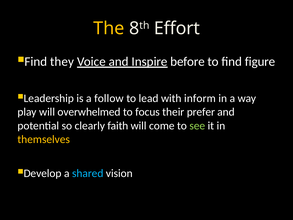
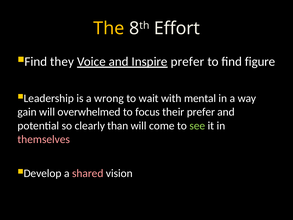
before: before -> prefer (187, 61)
follow: follow -> wrong (109, 98)
lead: lead -> wait (149, 98)
inform: inform -> mental (200, 98)
play: play -> gain (27, 112)
faith: faith -> than (118, 125)
themselves colour: yellow -> pink (44, 139)
shared colour: light blue -> pink (88, 173)
